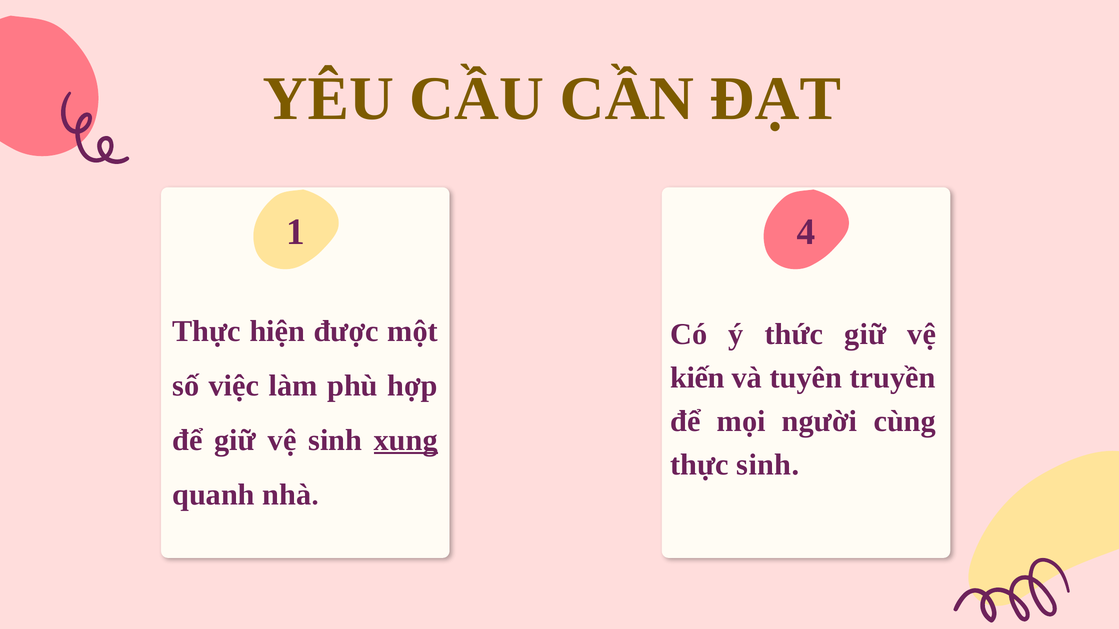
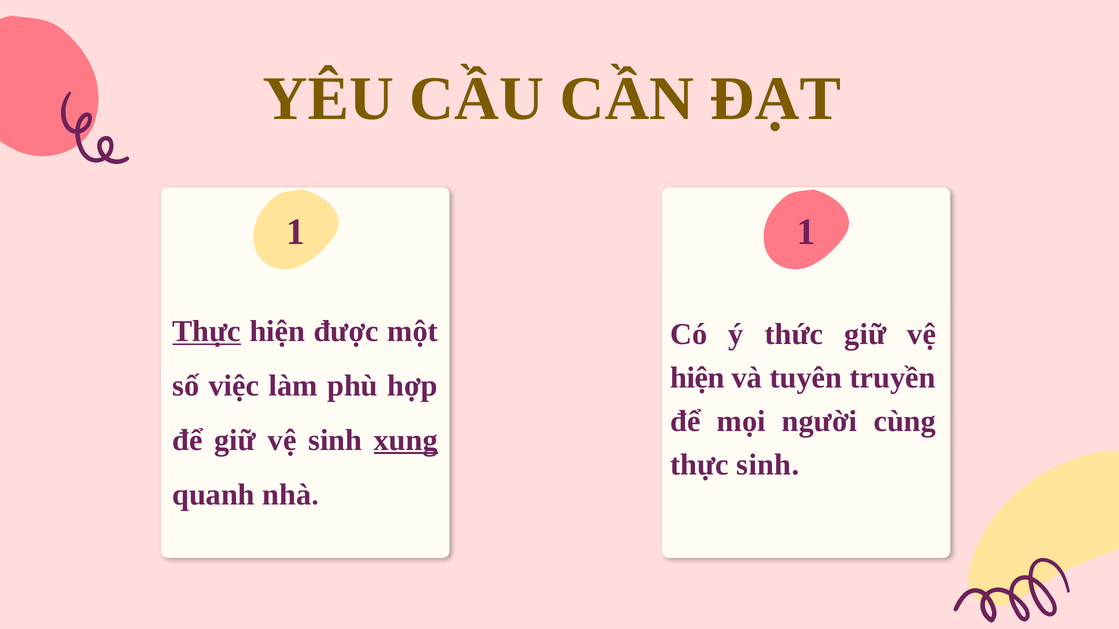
1 4: 4 -> 1 (806, 232)
Thực underline: none -> present (207, 331)
kiến: kiến -> hiện (697, 378)
